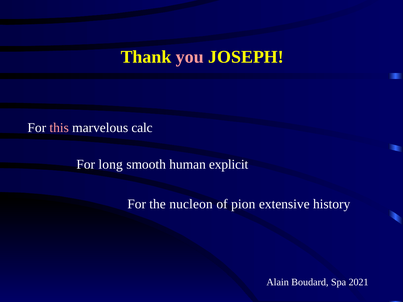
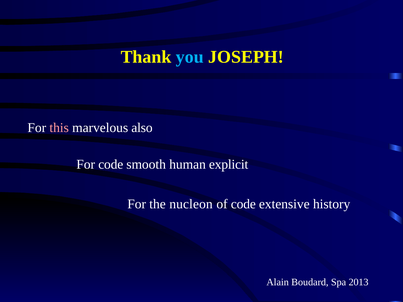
you colour: pink -> light blue (190, 57)
calc: calc -> also (142, 128)
For long: long -> code (111, 165)
of pion: pion -> code (243, 204)
2021: 2021 -> 2013 (359, 282)
